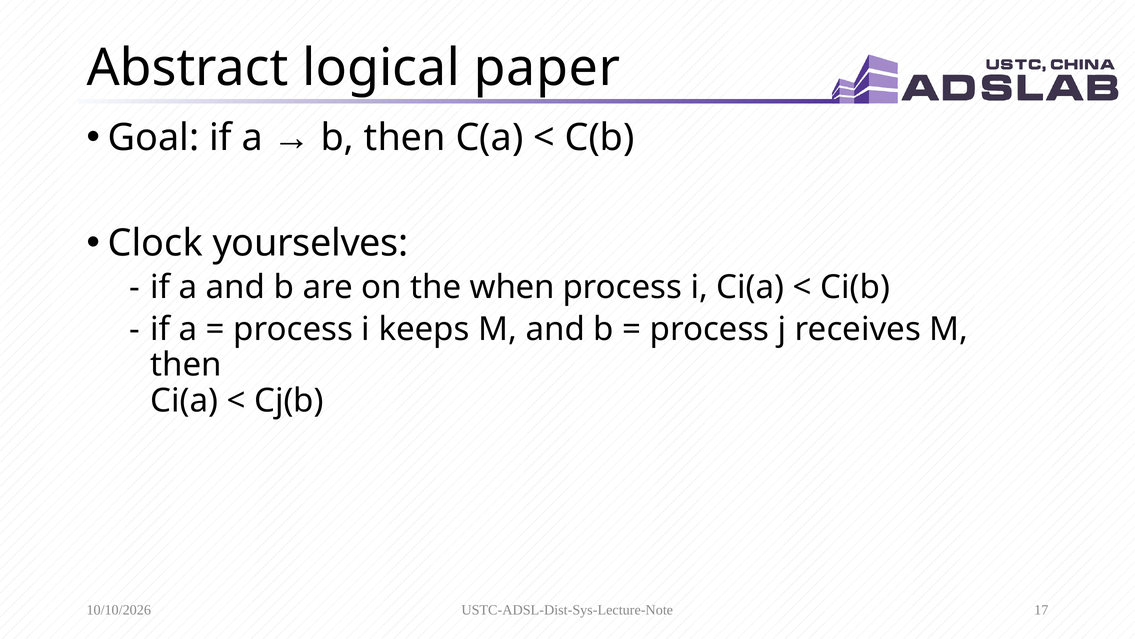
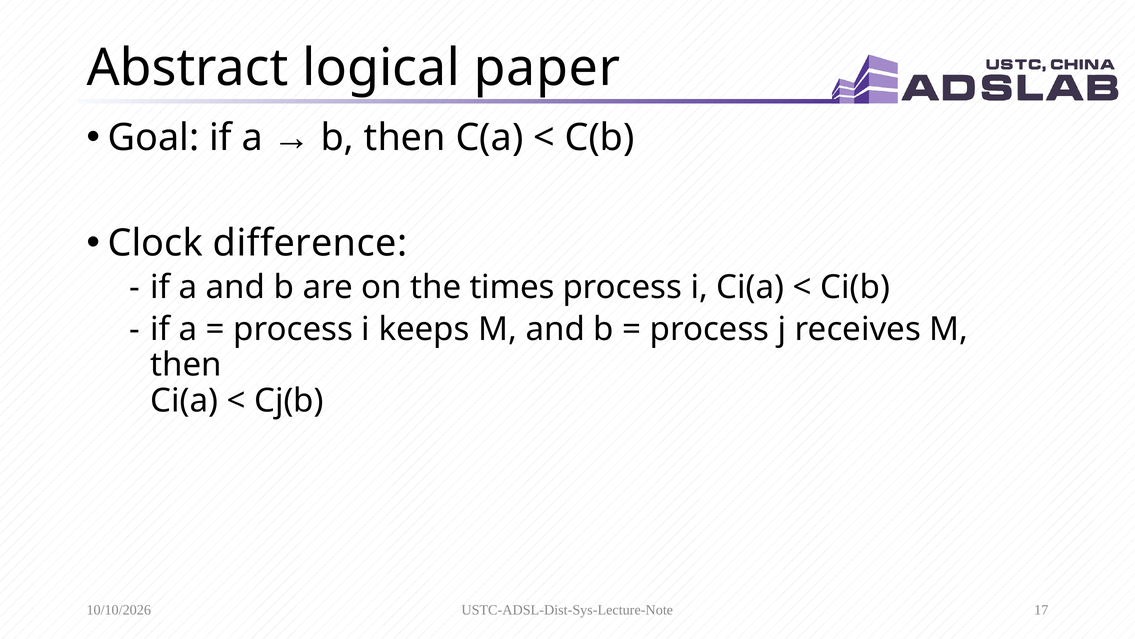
yourselves: yourselves -> difference (310, 243)
when: when -> times (512, 287)
